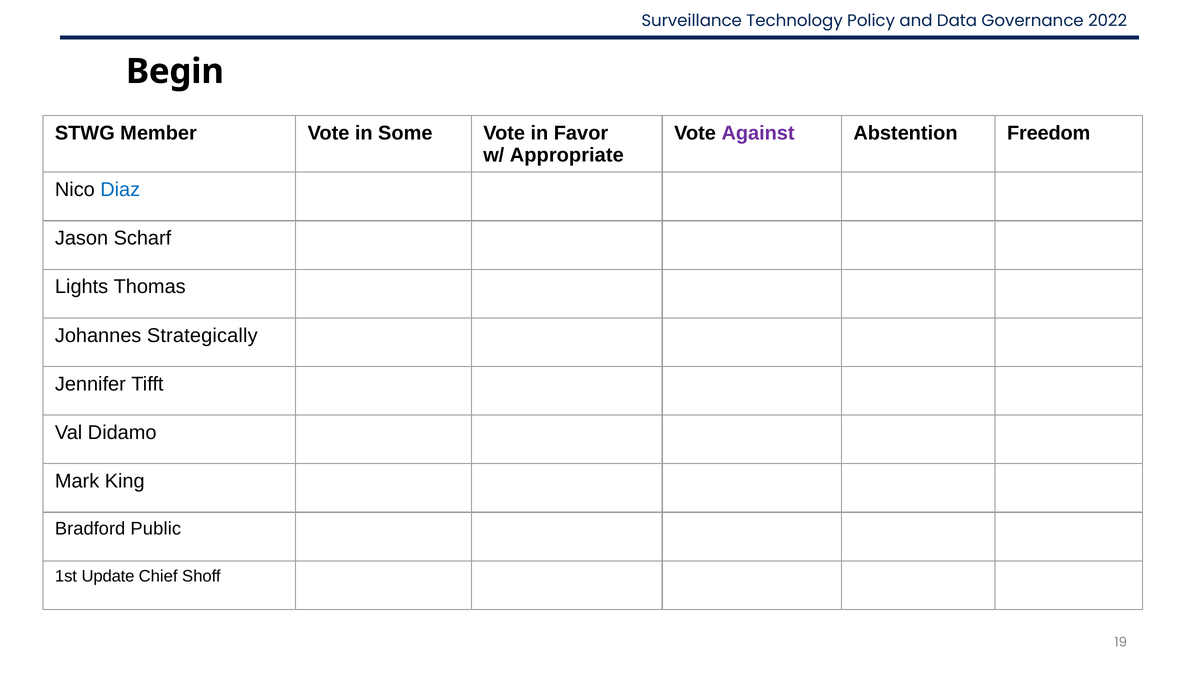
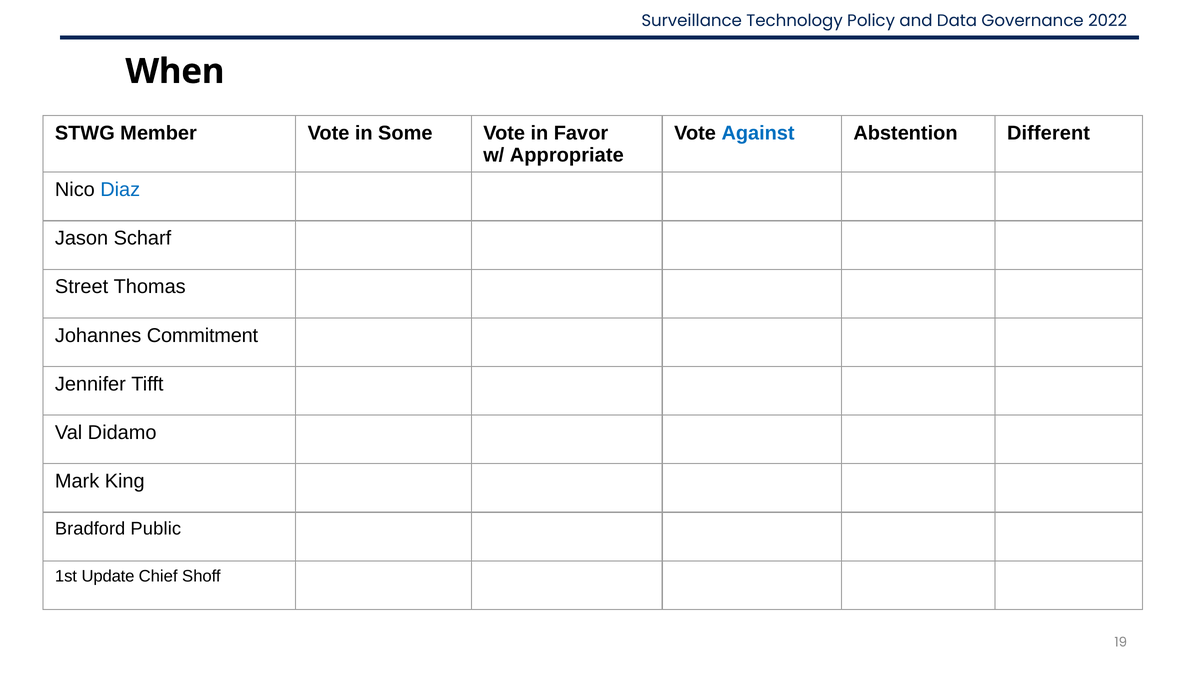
Begin: Begin -> When (175, 71)
Against colour: purple -> blue (758, 133)
Freedom: Freedom -> Different (1049, 133)
Lights: Lights -> Street (82, 287)
Strategically: Strategically -> Commitment (202, 336)
